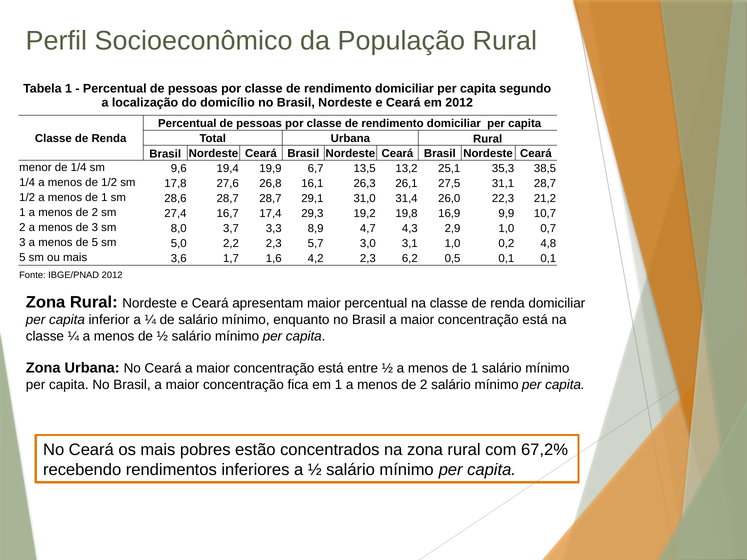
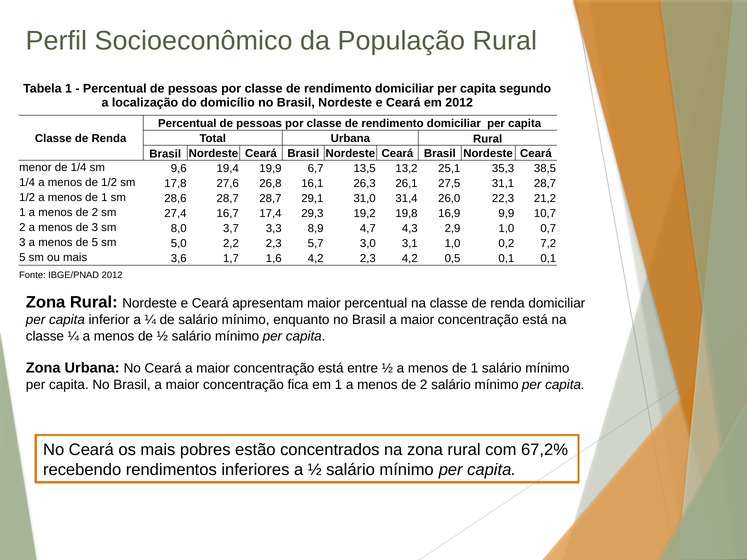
4,8: 4,8 -> 7,2 (548, 244)
2,3 6,2: 6,2 -> 4,2 (410, 259)
